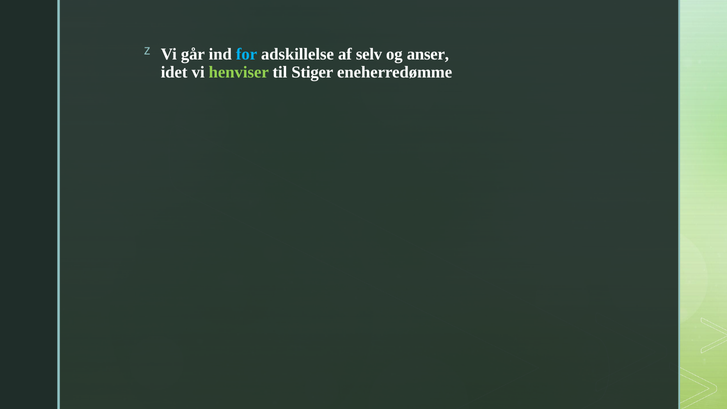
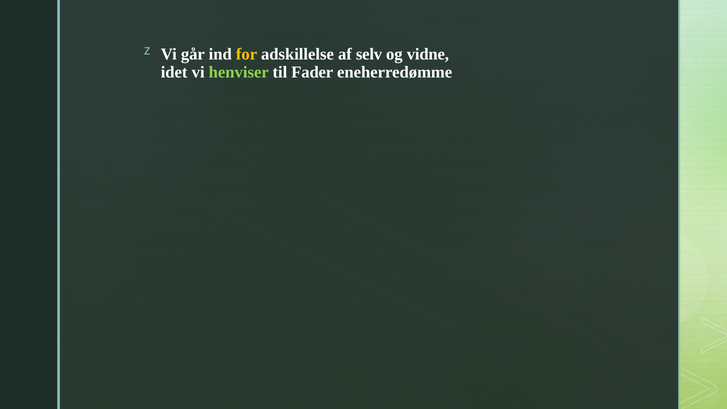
for colour: light blue -> yellow (247, 54)
anser: anser -> vidne (428, 54)
Stiger: Stiger -> Fader (312, 72)
